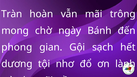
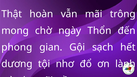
Tràn: Tràn -> Thật (12, 14)
Bánh: Bánh -> Thổn (99, 31)
